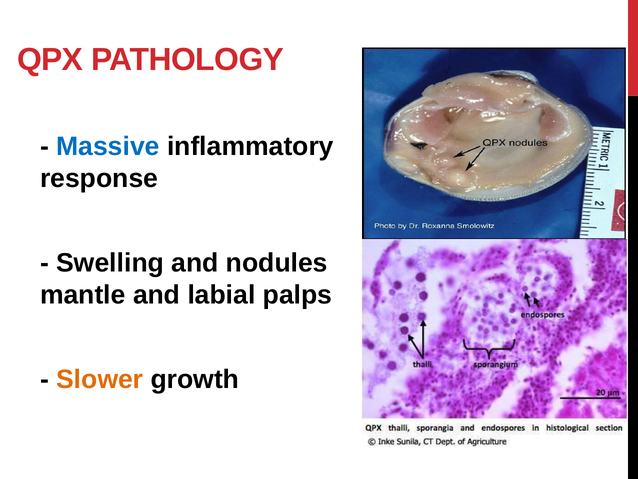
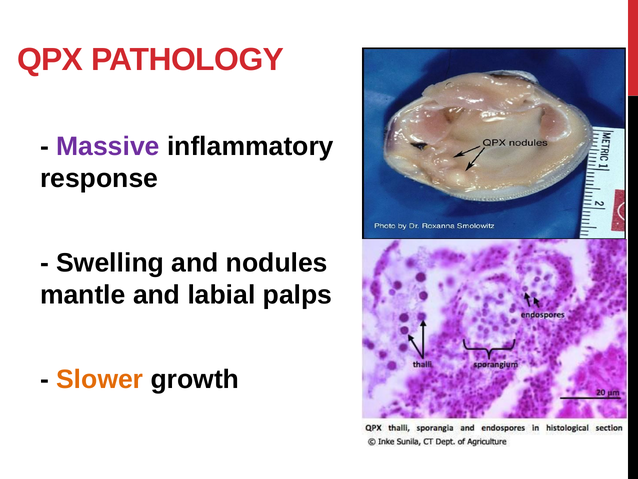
Massive colour: blue -> purple (108, 146)
